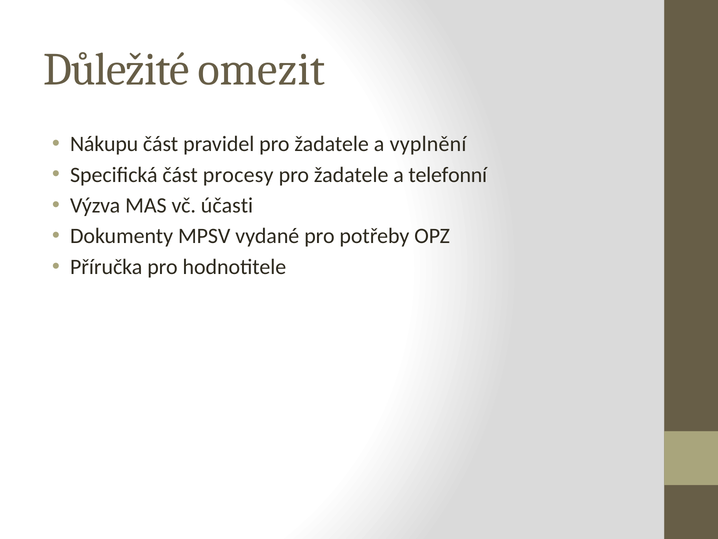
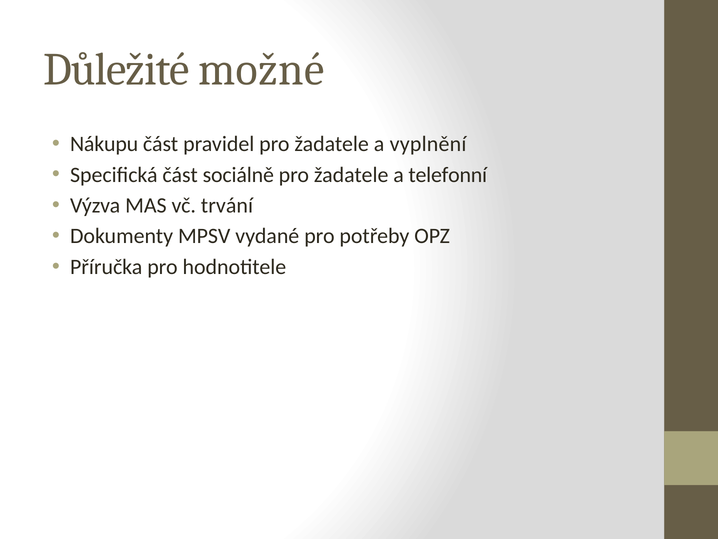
omezit: omezit -> možné (261, 70)
procesy: procesy -> sociálně (238, 175)
účasti: účasti -> trvání (227, 205)
